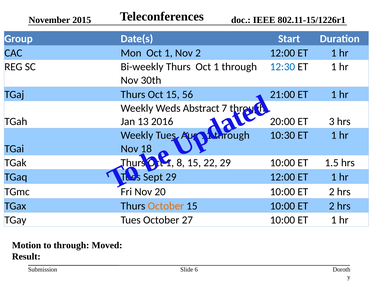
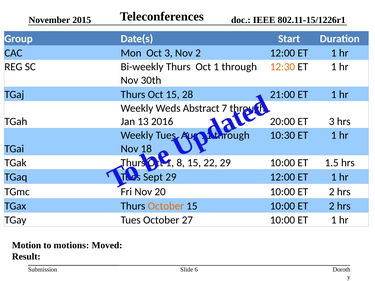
Mon Oct 1: 1 -> 3 (169, 53)
12:30 colour: blue -> orange (282, 67)
56: 56 -> 28 (188, 94)
to through: through -> motions (71, 246)
